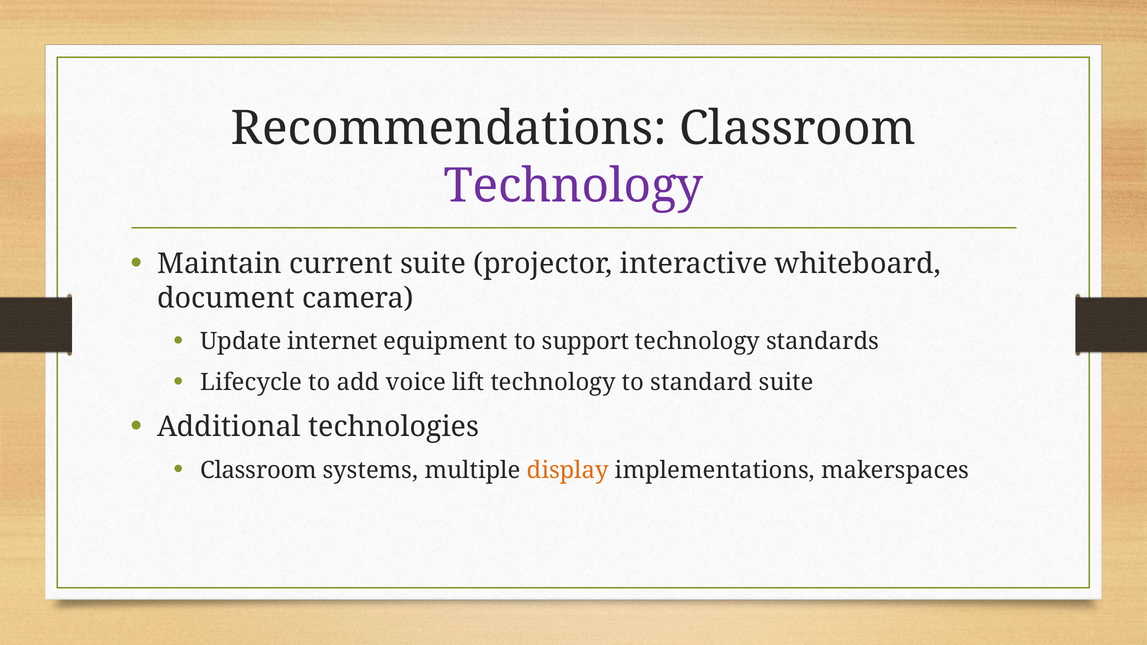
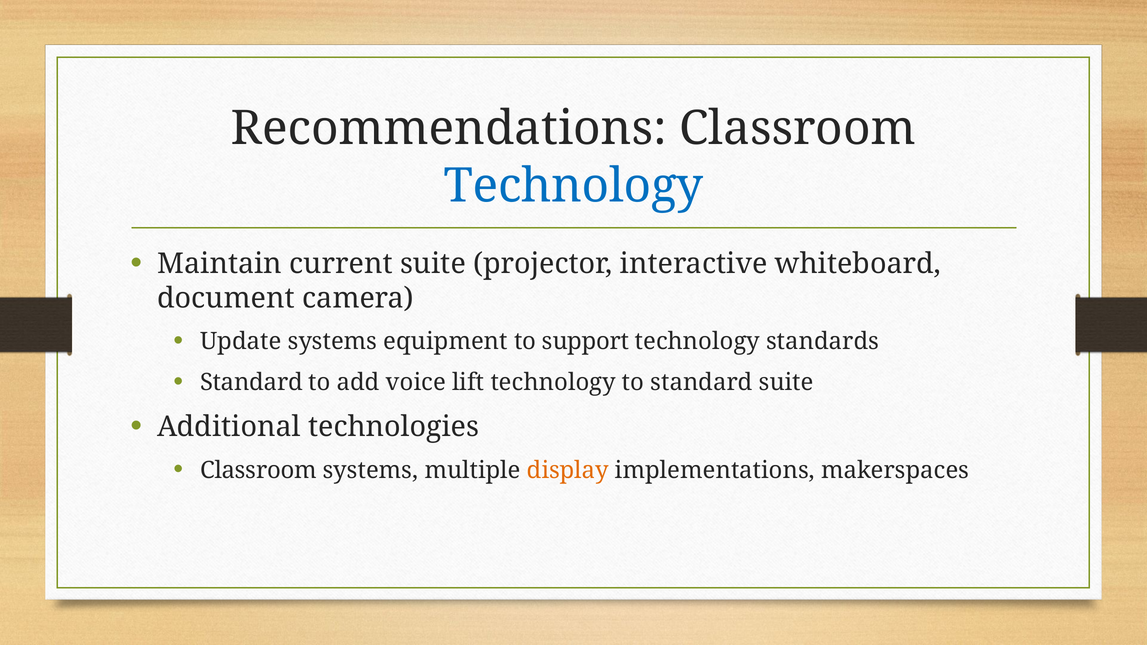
Technology colour: purple -> blue (574, 186)
Update internet: internet -> systems (332, 342)
Lifecycle: Lifecycle -> Standard (251, 382)
